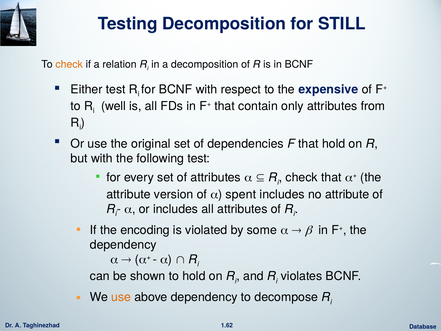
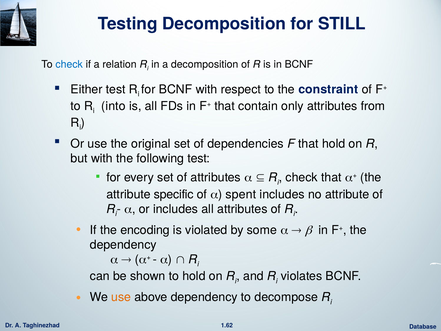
check colour: orange -> blue (69, 64)
expensive: expensive -> constraint (328, 89)
well: well -> into (113, 106)
version: version -> specific (174, 194)
